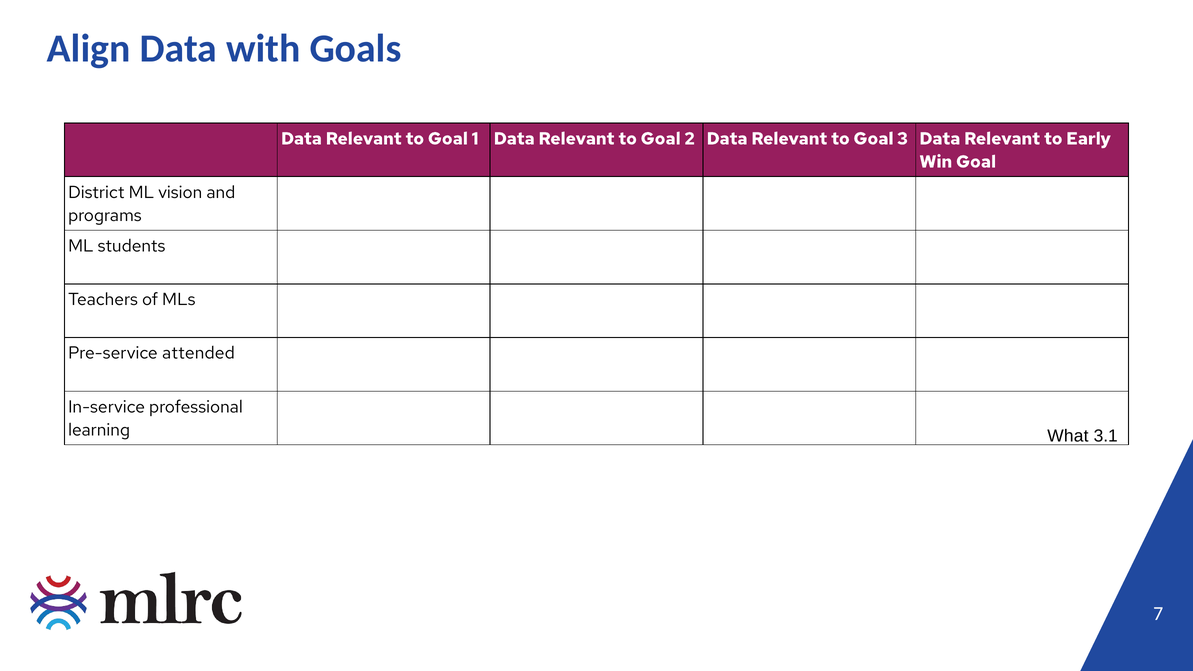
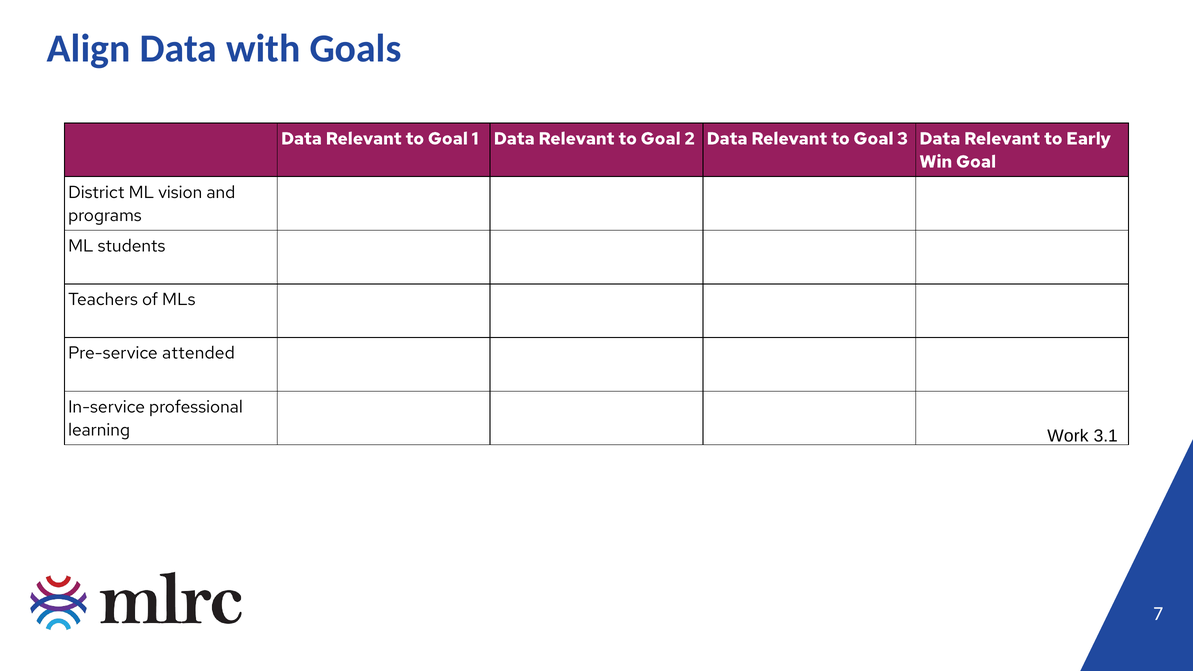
What: What -> Work (1068, 436)
